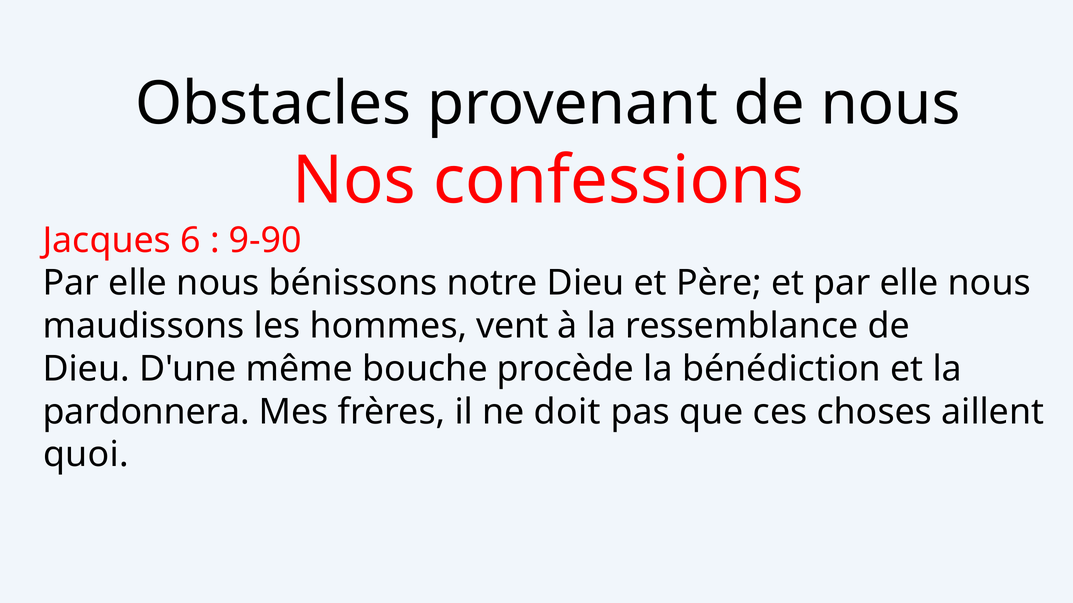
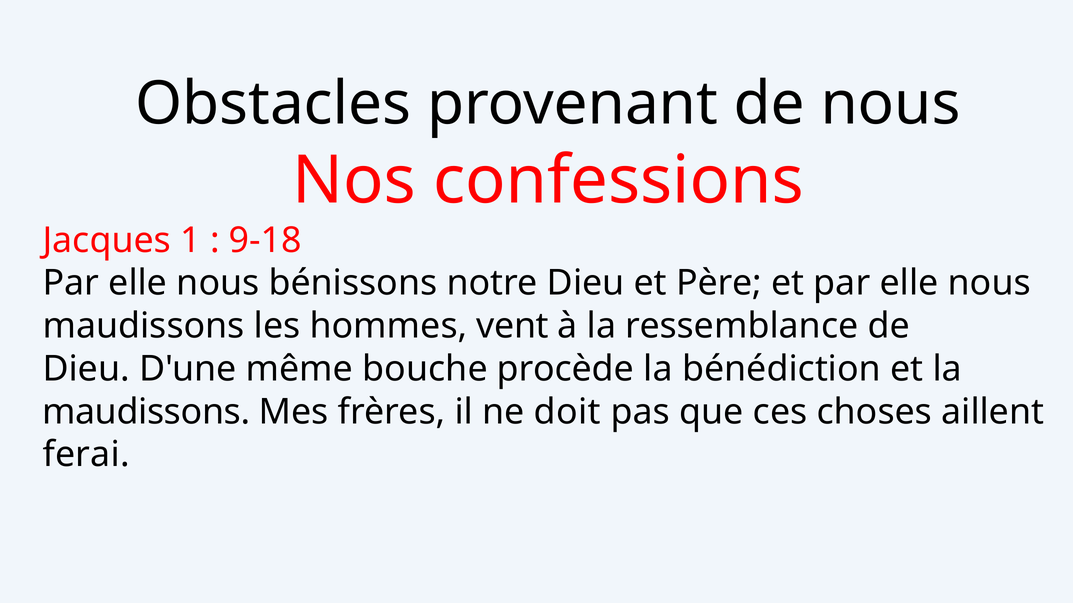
6: 6 -> 1 (190, 240)
9-90: 9-90 -> 9-18 (265, 240)
pardonnera: pardonnera -> maudissons (146, 412)
quoi: quoi -> ferai (86, 455)
